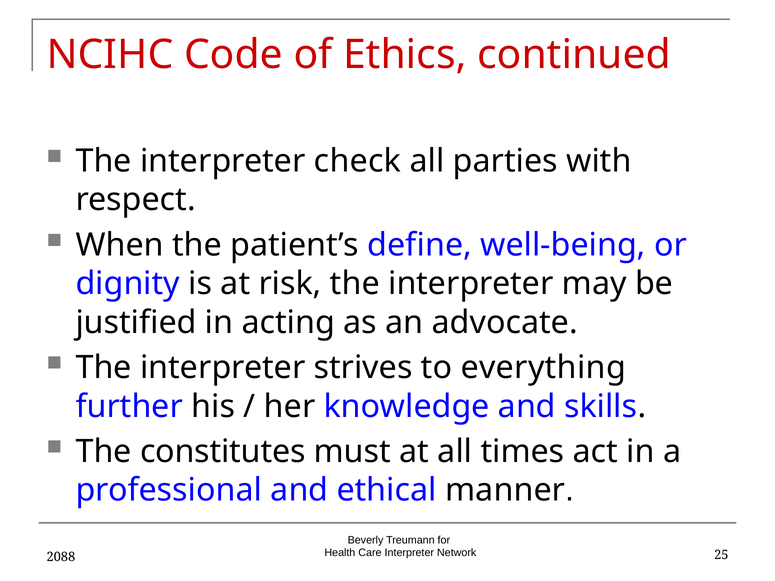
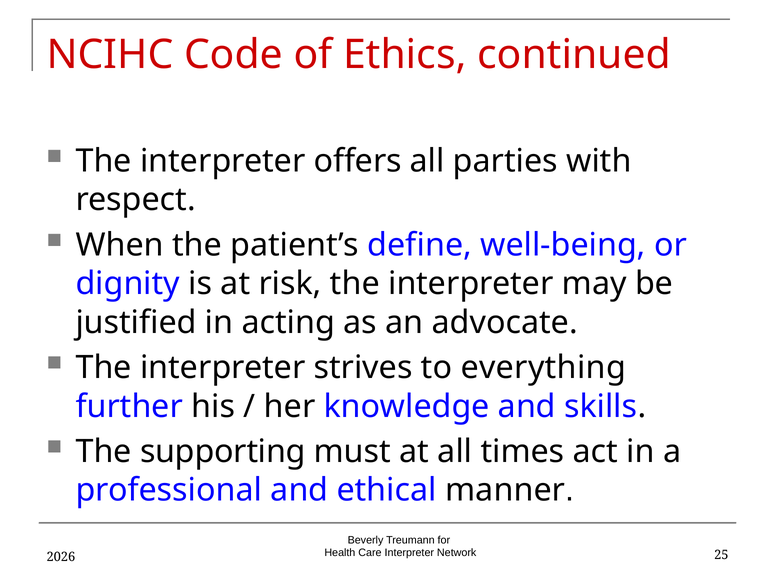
check: check -> offers (358, 161)
constitutes: constitutes -> supporting (223, 452)
2088: 2088 -> 2026 (61, 557)
